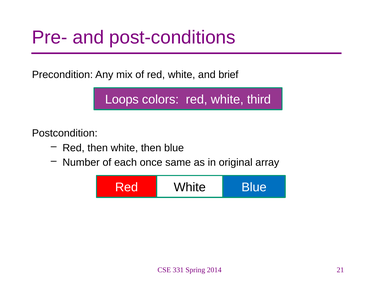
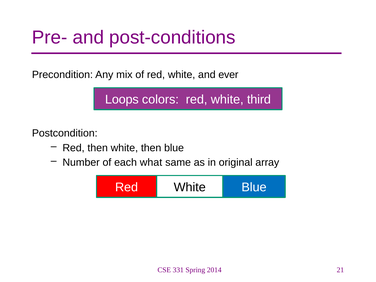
brief: brief -> ever (228, 75)
once: once -> what (151, 162)
